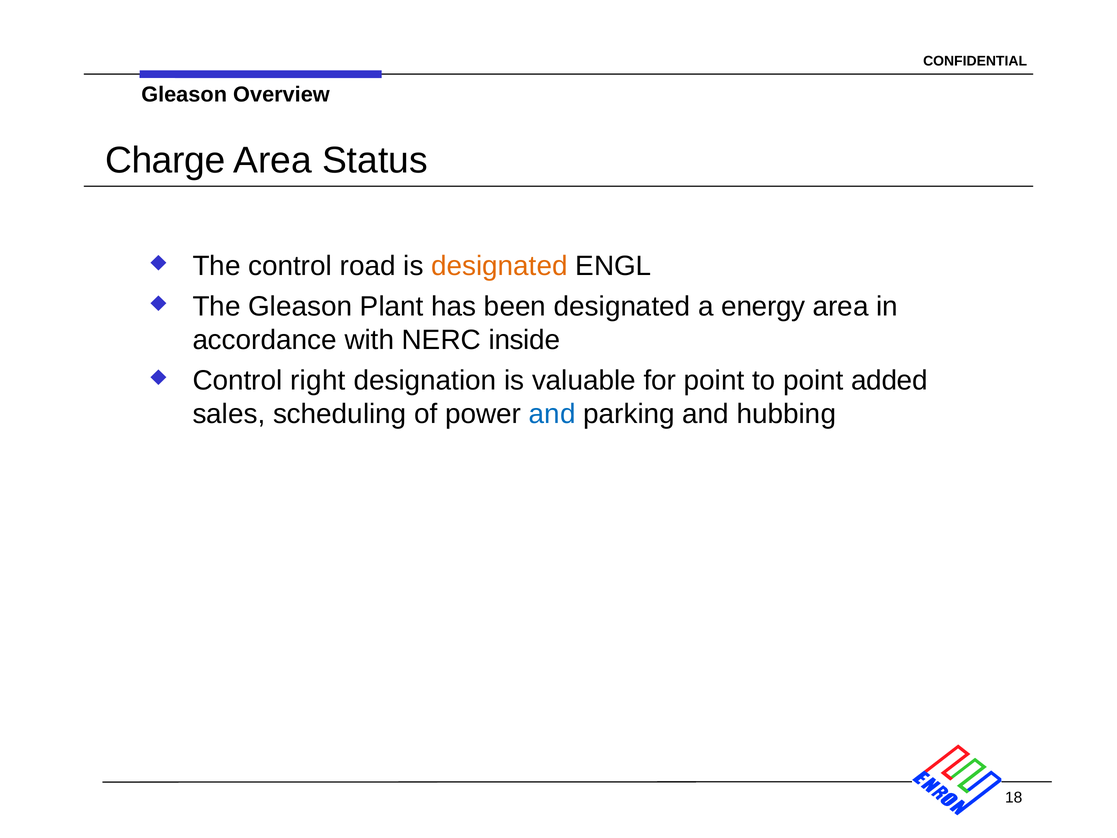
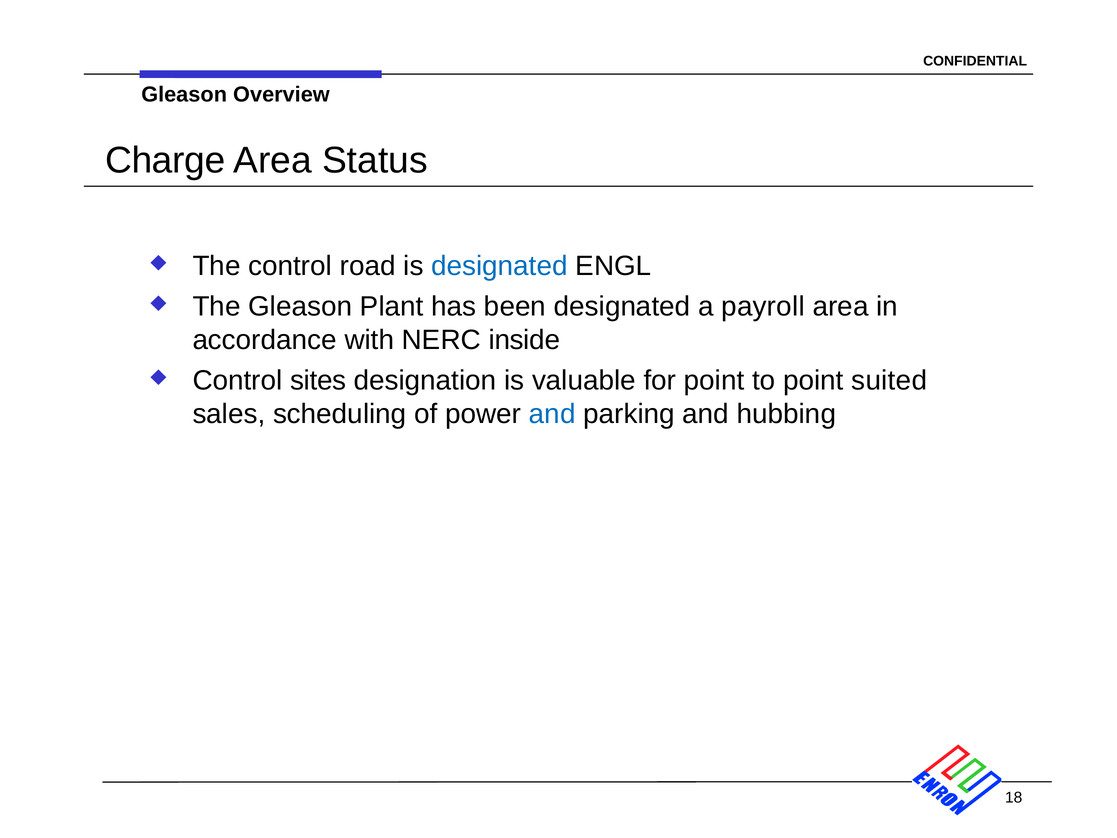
designated colour: orange -> blue (499, 266)
energy: energy -> payroll (763, 307)
right: right -> sites (318, 381)
added: added -> suited (889, 381)
